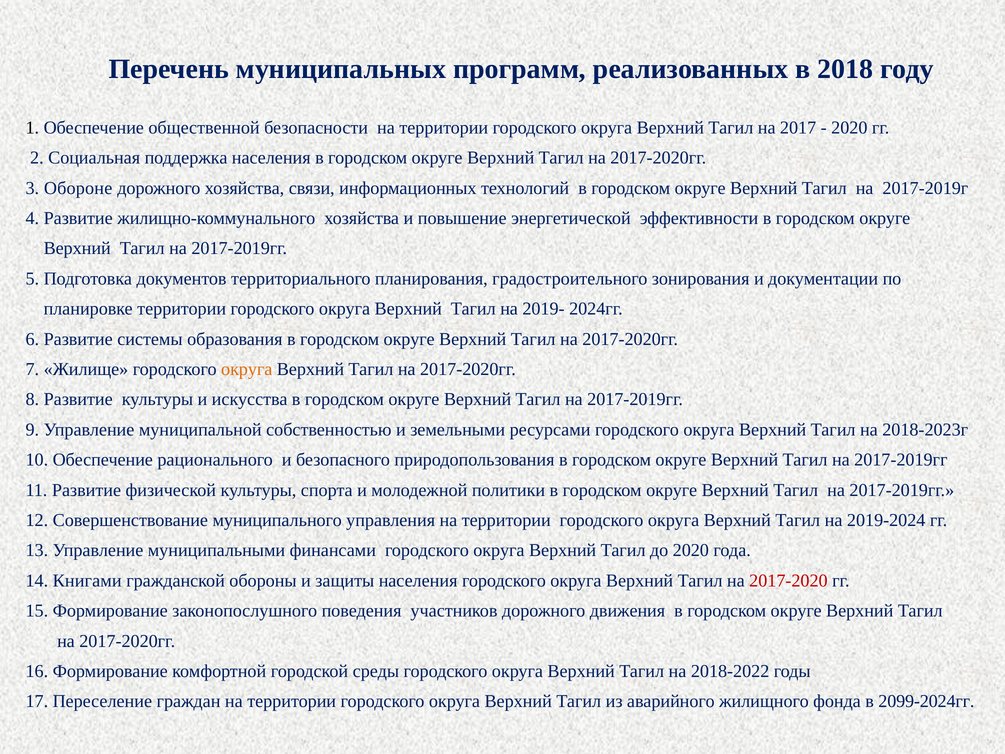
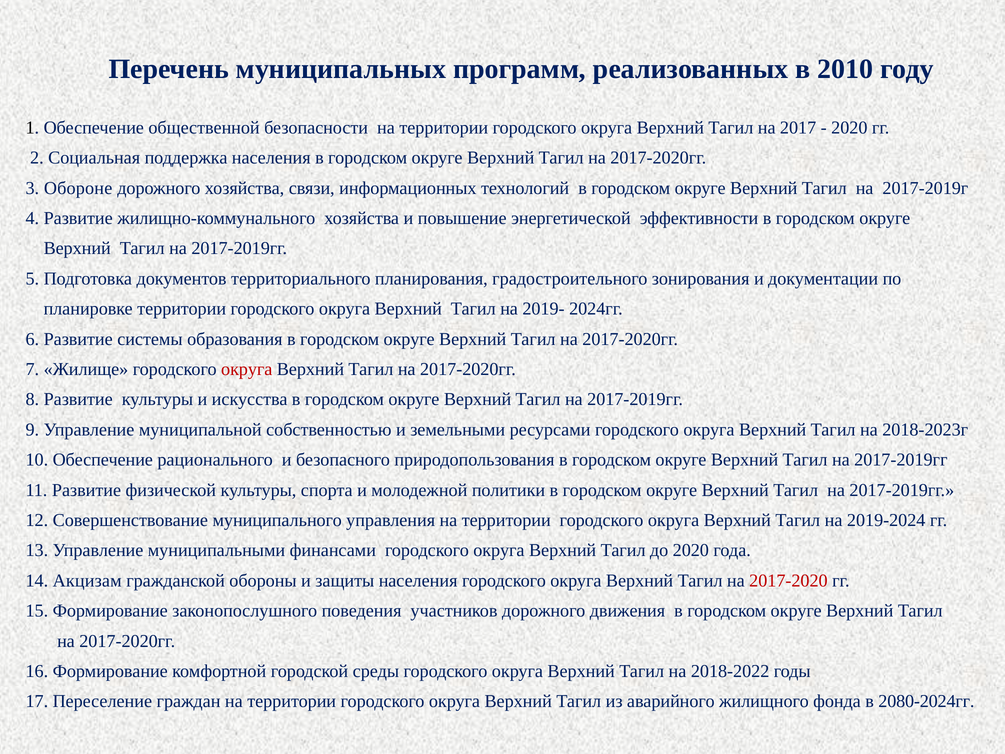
2018: 2018 -> 2010 (845, 69)
округа colour: orange -> red (247, 369)
Книгами: Книгами -> Акцизам (87, 580)
2099-2024гг: 2099-2024гг -> 2080-2024гг (926, 701)
